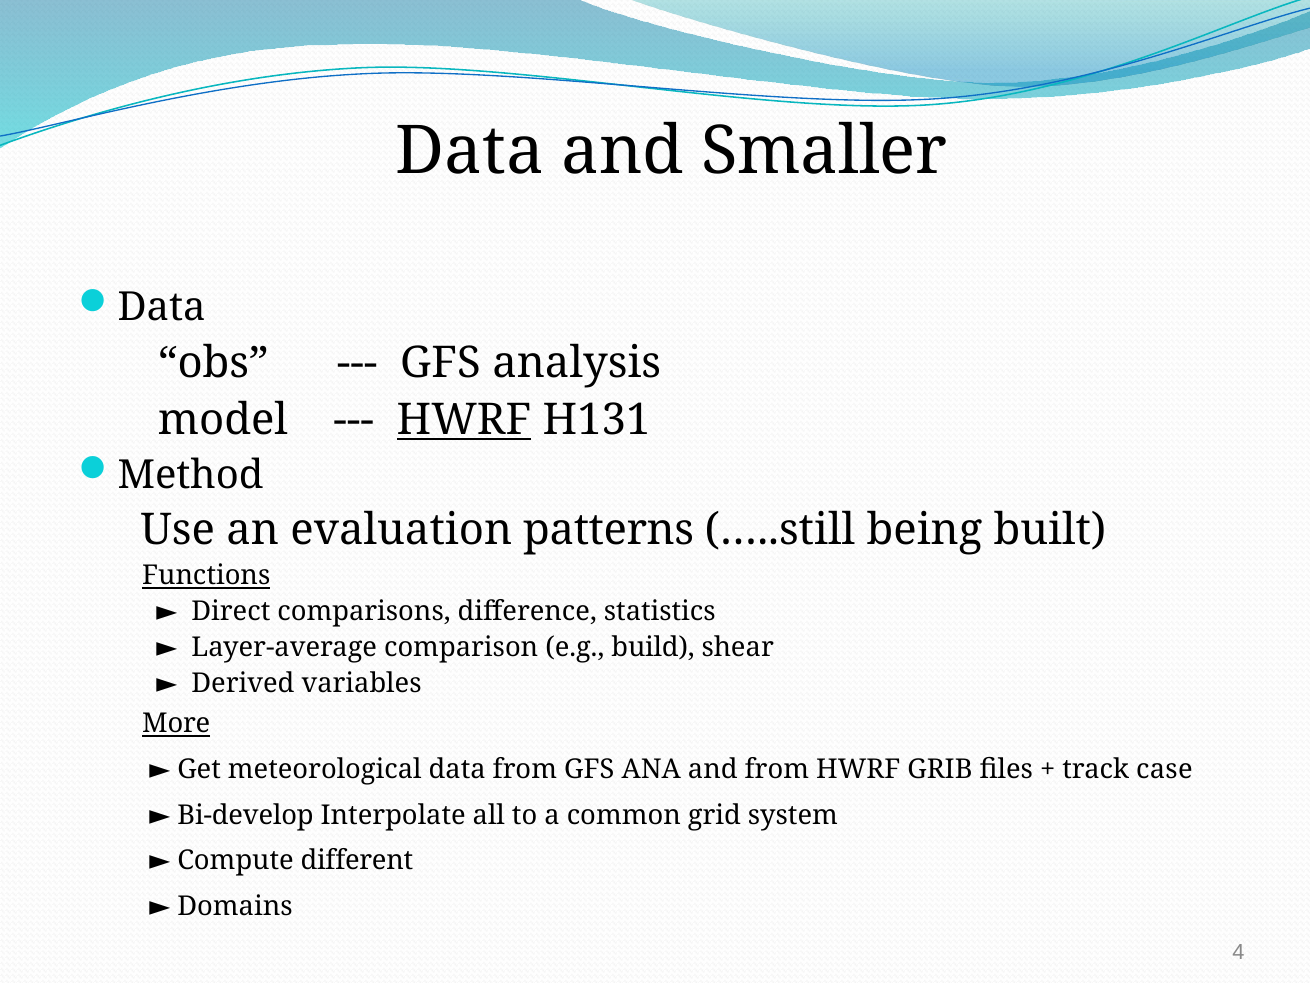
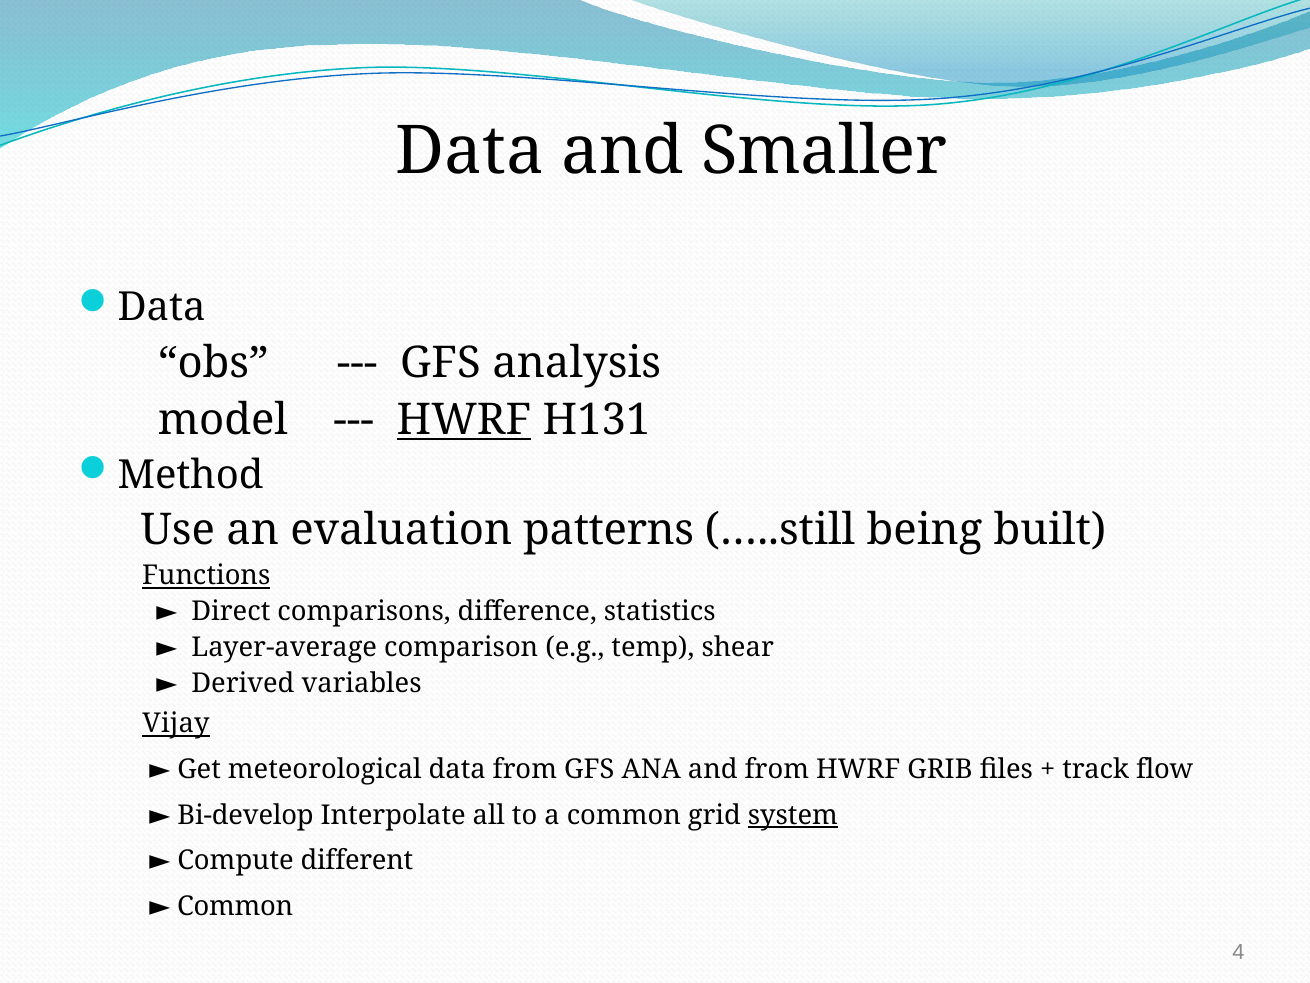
build: build -> temp (653, 647)
More: More -> Vijay (176, 723)
case: case -> flow (1165, 769)
system underline: none -> present (793, 815)
Domains: Domains -> Common (235, 906)
